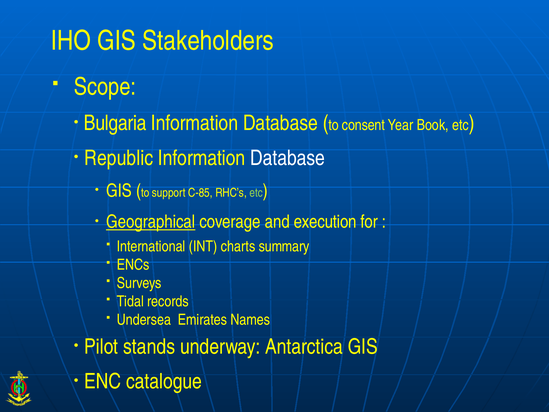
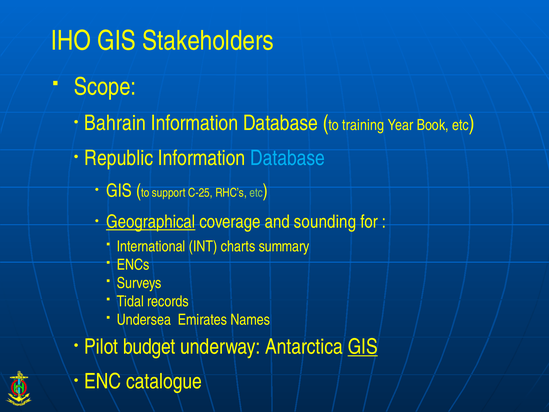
Bulgaria: Bulgaria -> Bahrain (115, 123)
consent: consent -> training (363, 125)
Database colour: white -> light blue (288, 158)
C-85: C-85 -> C-25 (200, 193)
execution: execution -> sounding (325, 222)
stands: stands -> budget (149, 346)
GIS underline: none -> present (363, 346)
